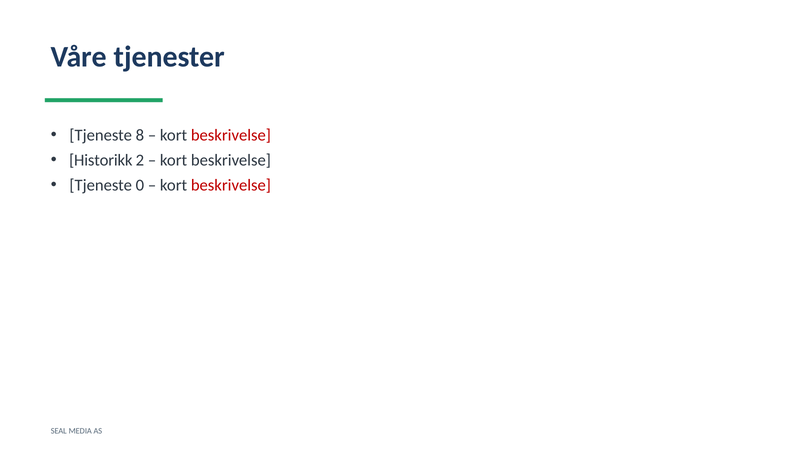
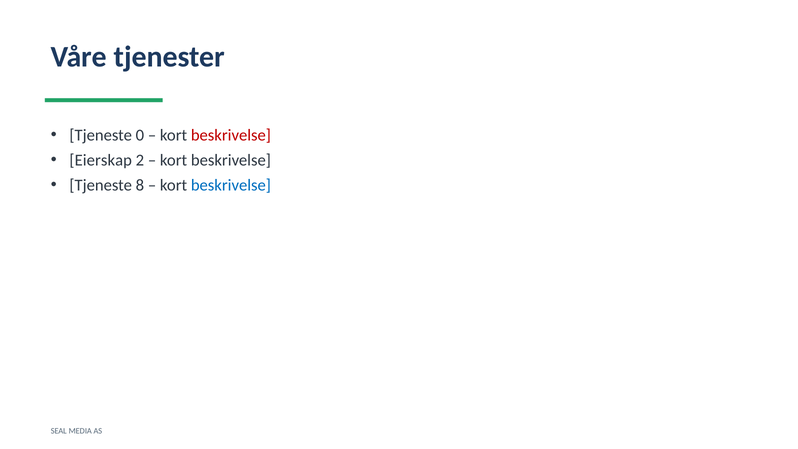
8: 8 -> 0 (140, 135)
Historikk: Historikk -> Eierskap (101, 160)
0: 0 -> 8 (140, 185)
beskrivelse colour: red -> blue (231, 185)
